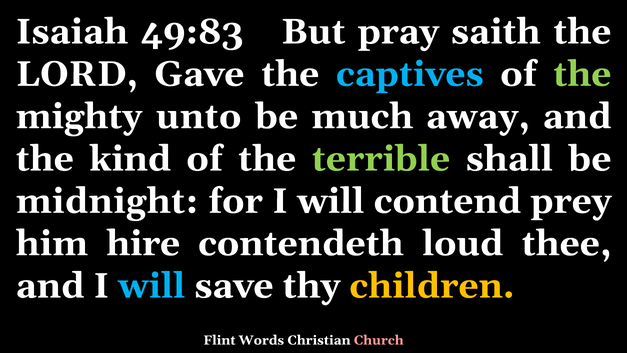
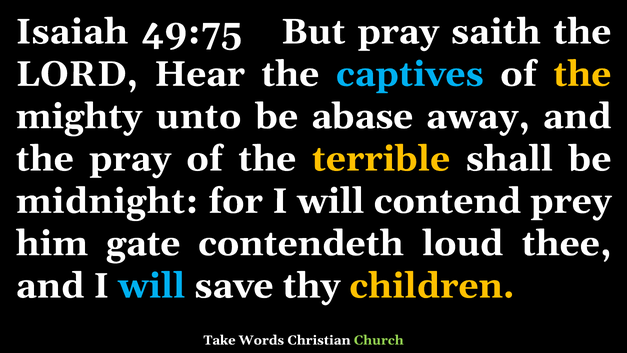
49:83: 49:83 -> 49:75 (192, 32)
Gave: Gave -> Hear (200, 74)
the colour: light green -> yellow (582, 74)
much: much -> abase (362, 116)
the kind: kind -> pray (130, 159)
terrible colour: light green -> yellow (381, 159)
hire: hire -> gate (143, 243)
Flint: Flint -> Take (220, 340)
Church colour: pink -> light green (379, 340)
